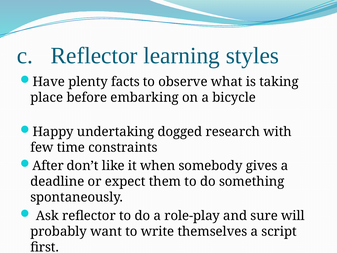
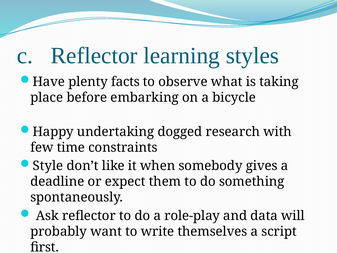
After: After -> Style (48, 166)
sure: sure -> data (264, 216)
